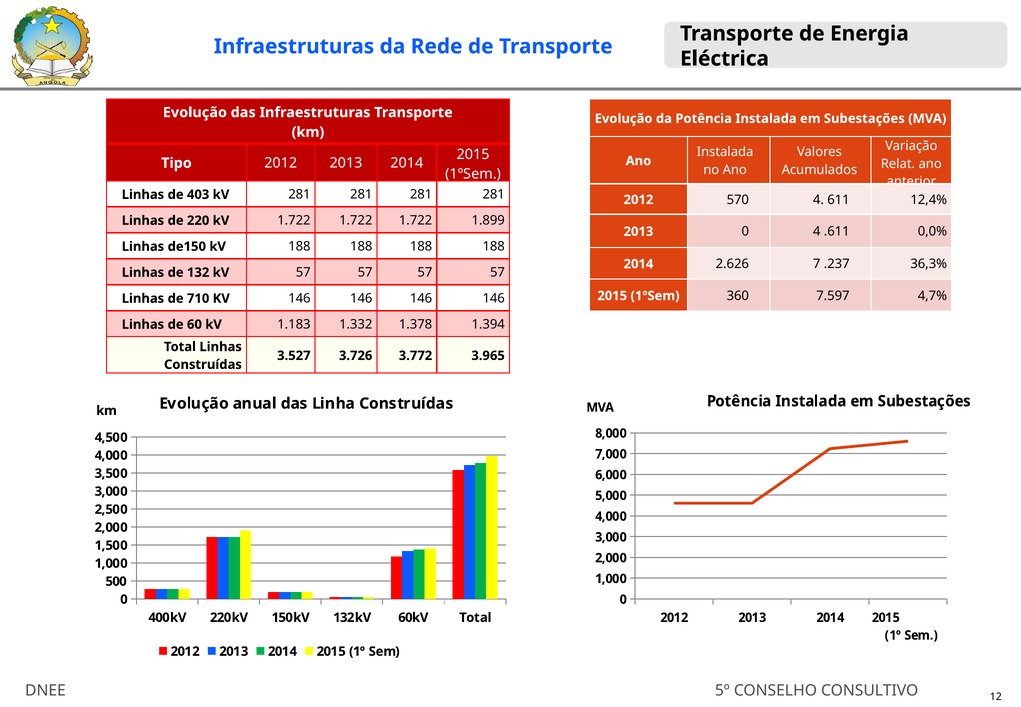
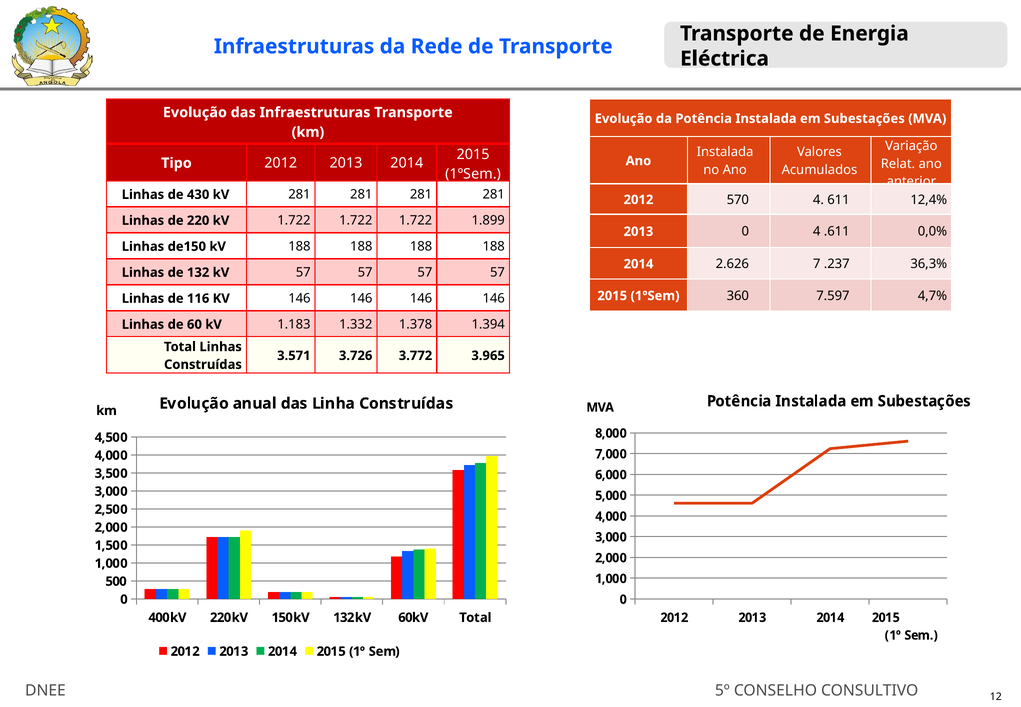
403: 403 -> 430 (198, 195)
710: 710 -> 116 (198, 298)
3.527: 3.527 -> 3.571 (294, 356)
